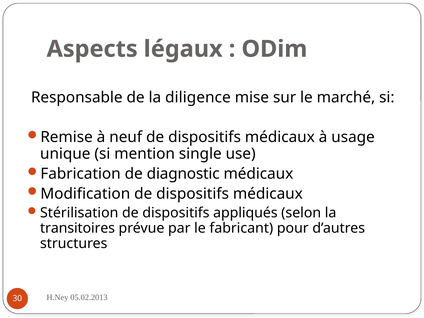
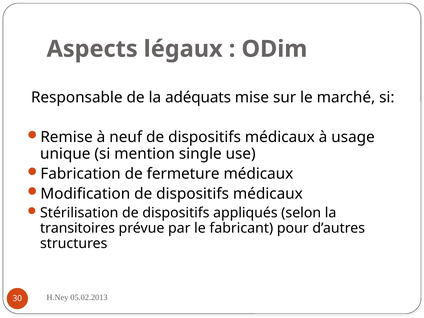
diligence: diligence -> adéquats (198, 97)
diagnostic: diagnostic -> fermeture (183, 174)
